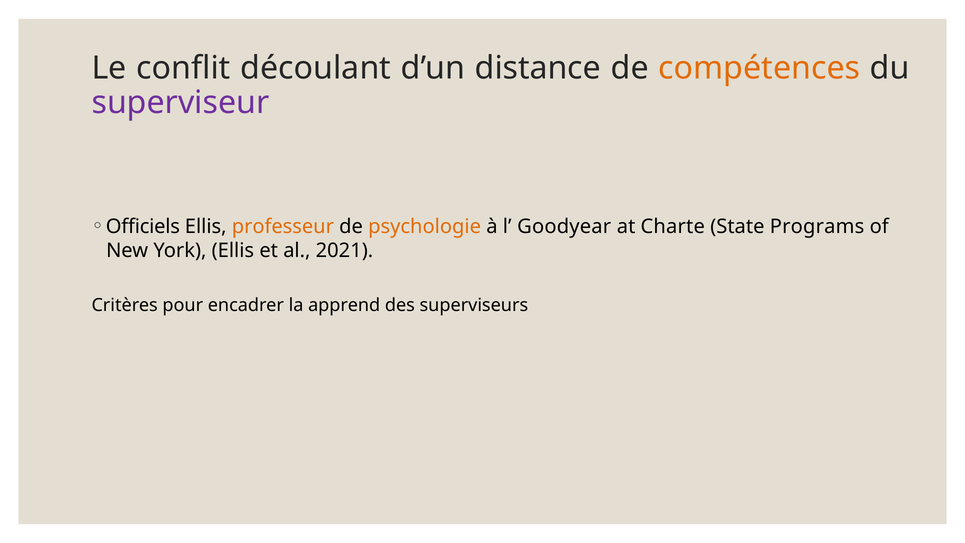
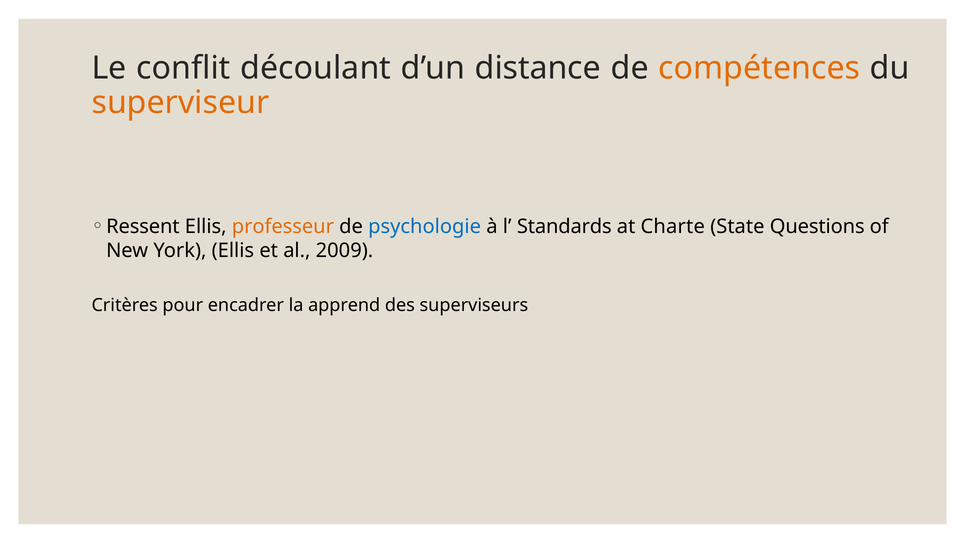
superviseur colour: purple -> orange (181, 103)
Officiels: Officiels -> Ressent (143, 226)
psychologie colour: orange -> blue (425, 226)
Goodyear: Goodyear -> Standards (564, 226)
Programs: Programs -> Questions (817, 226)
2021: 2021 -> 2009 (344, 251)
